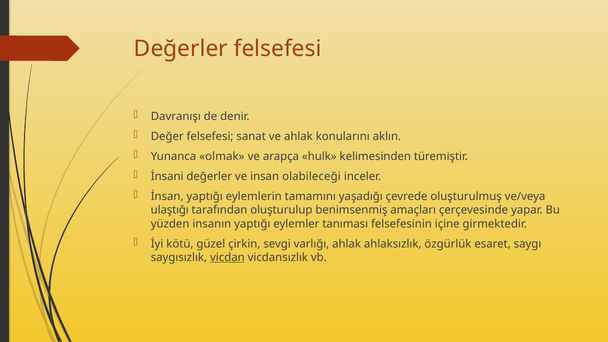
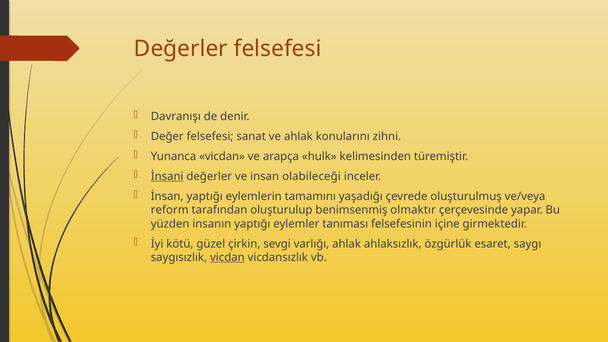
aklın: aklın -> zihni (387, 136)
Yunanca olmak: olmak -> vicdan (222, 156)
İnsani underline: none -> present (167, 176)
ulaştığı: ulaştığı -> reform (170, 210)
amaçları: amaçları -> olmaktır (413, 210)
